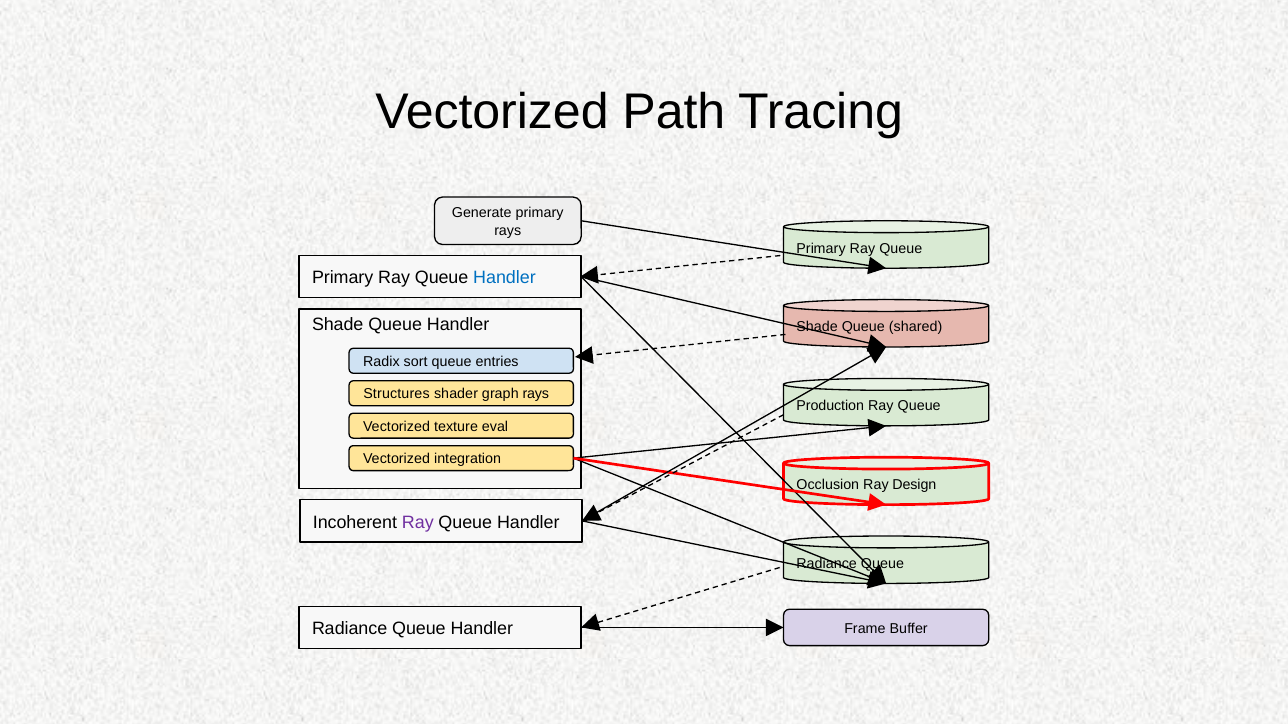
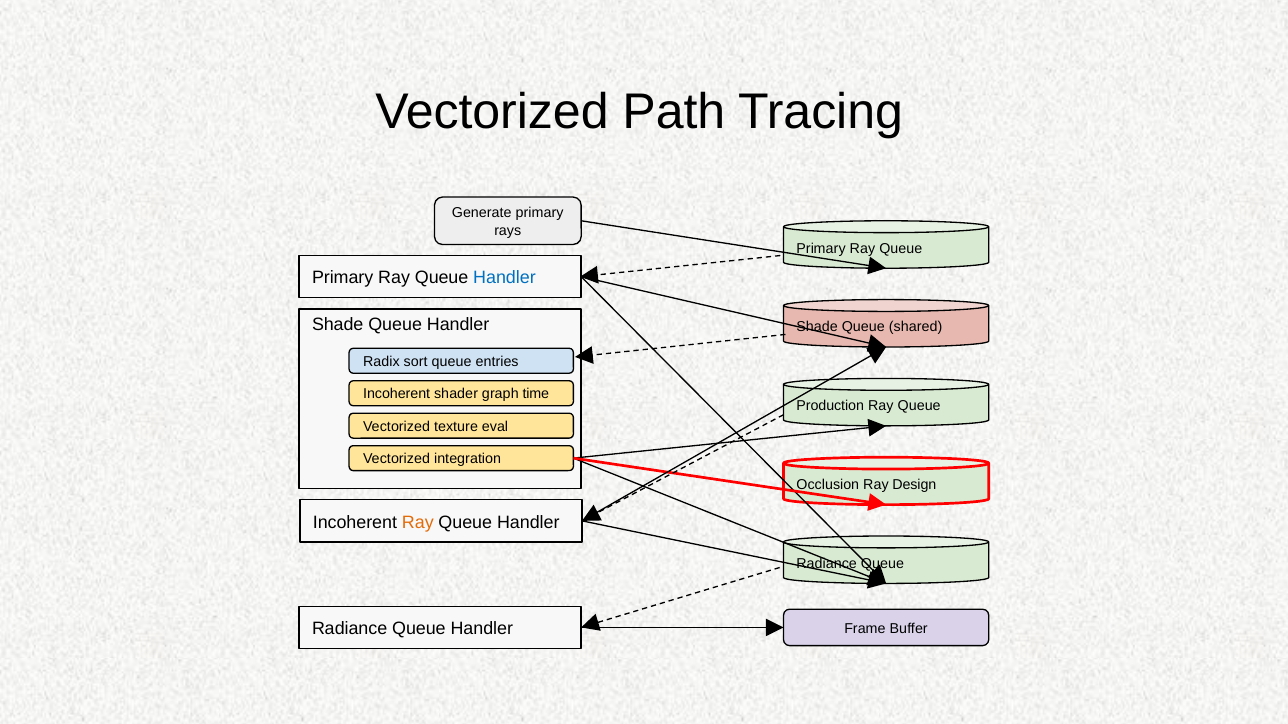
Structures: Structures -> Incoherent (397, 395)
graph rays: rays -> time (536, 395)
Ray colour: purple -> orange (418, 522)
